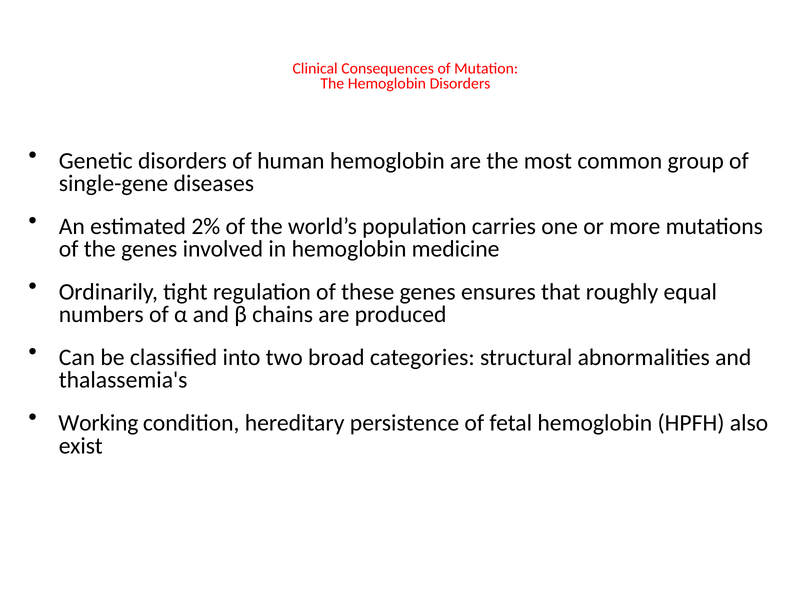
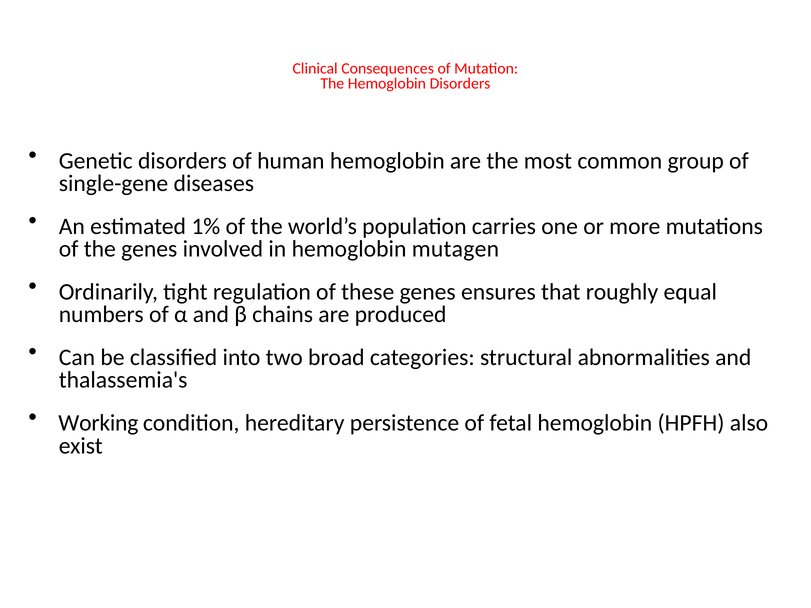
2%: 2% -> 1% (206, 226)
medicine: medicine -> mutagen (455, 249)
